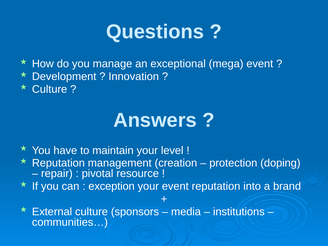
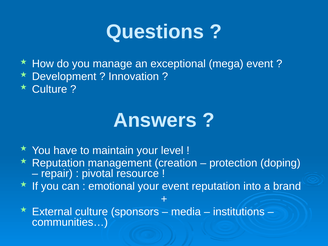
exception: exception -> emotional (112, 186)
